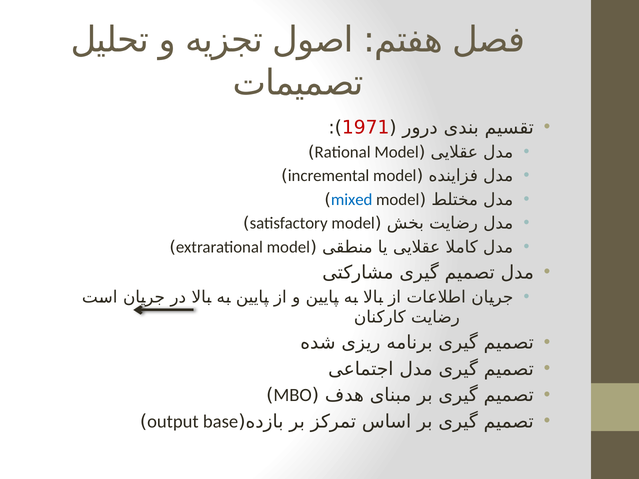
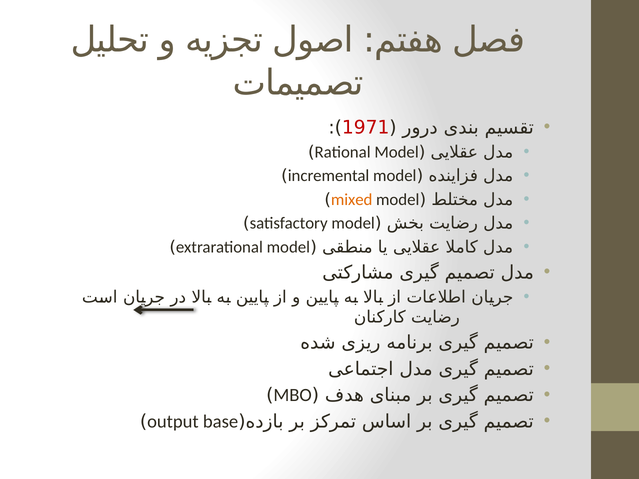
mixed colour: blue -> orange (352, 200)
